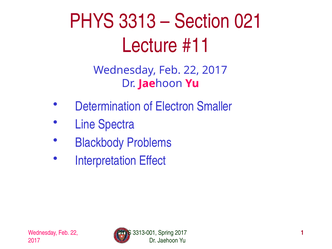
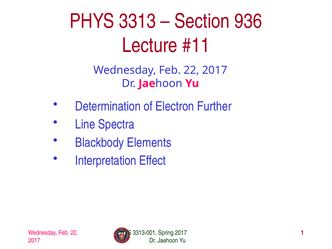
021: 021 -> 936 (248, 21)
Smaller: Smaller -> Further (214, 106)
Problems: Problems -> Elements (149, 143)
